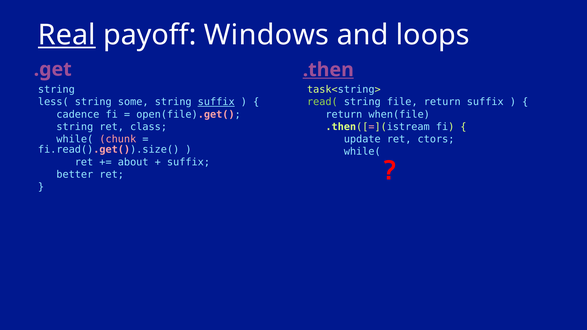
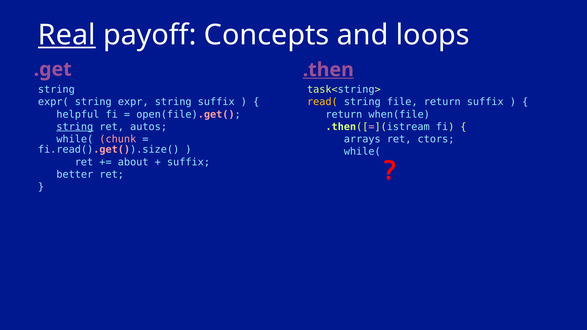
Windows: Windows -> Concepts (267, 35)
less(: less( -> expr( (53, 102)
some: some -> expr (133, 102)
suffix underline: present -> none (216, 102)
read( colour: light green -> yellow (322, 102)
cadence: cadence -> helpful (78, 114)
string underline: none -> present (75, 127)
class: class -> autos (149, 127)
update: update -> arrays (362, 139)
